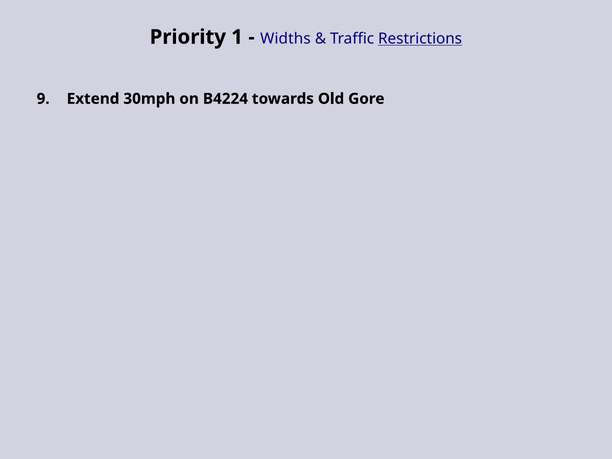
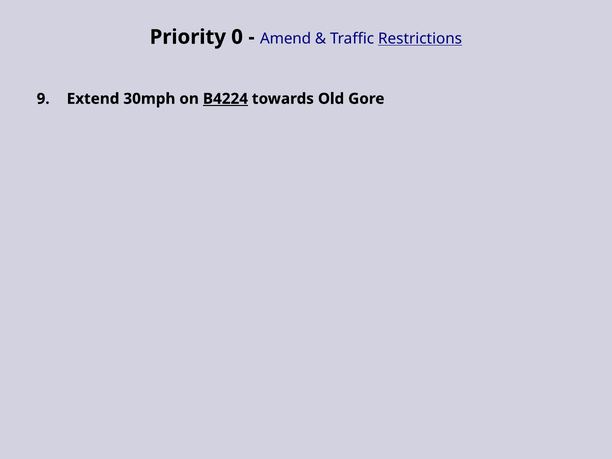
1: 1 -> 0 (237, 37)
Widths: Widths -> Amend (286, 39)
B4224 underline: none -> present (225, 99)
